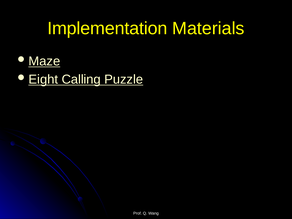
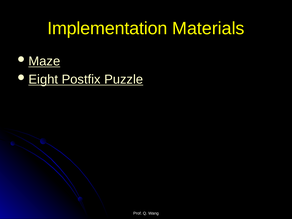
Calling: Calling -> Postfix (81, 79)
